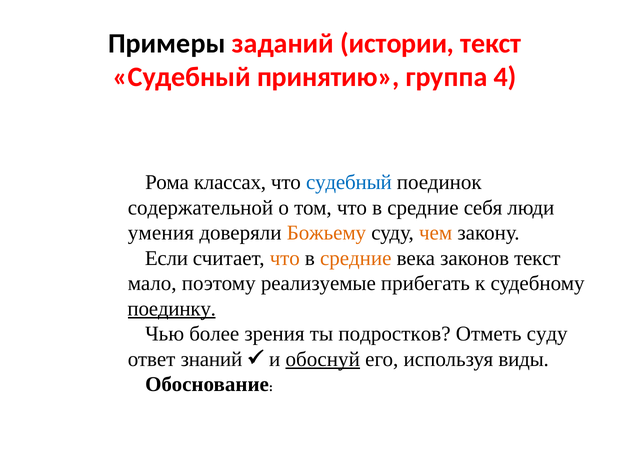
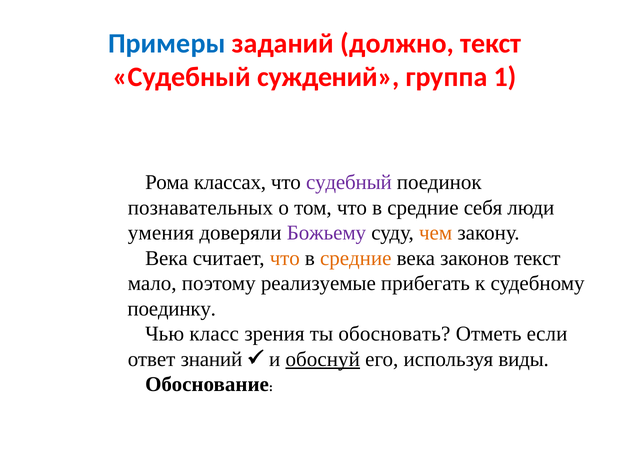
Примеры colour: black -> blue (167, 43)
истории: истории -> должно (397, 43)
принятию: принятию -> суждений (328, 77)
4: 4 -> 1 (505, 77)
судебный colour: blue -> purple (349, 182)
содержательной: содержательной -> познавательных (200, 208)
Божьему colour: orange -> purple (326, 233)
Если: Если -> Века (166, 258)
поединку underline: present -> none (172, 308)
более: более -> класс (214, 334)
подростков: подростков -> обосновать (394, 334)
Отметь суду: суду -> если (547, 334)
